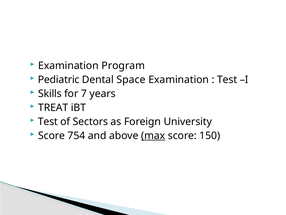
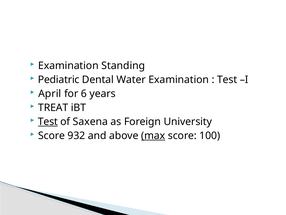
Program: Program -> Standing (123, 66)
Space: Space -> Water (131, 79)
Skills: Skills -> April (50, 93)
7: 7 -> 6 (84, 93)
Test underline: none -> present (48, 121)
Sectors: Sectors -> Saxena (90, 121)
754: 754 -> 932 (76, 135)
150: 150 -> 100 (210, 135)
